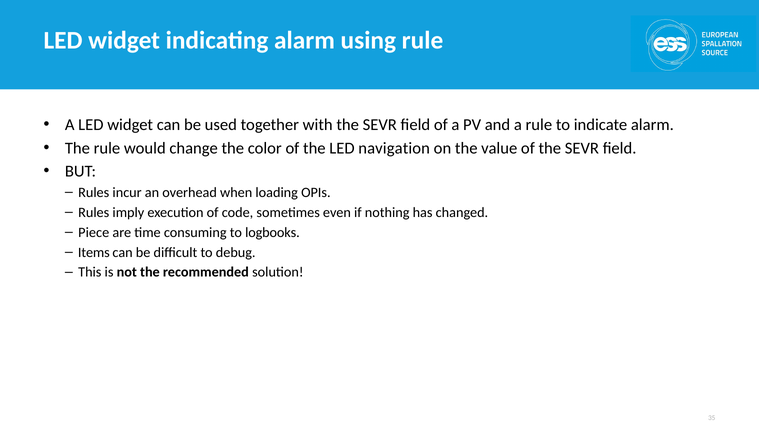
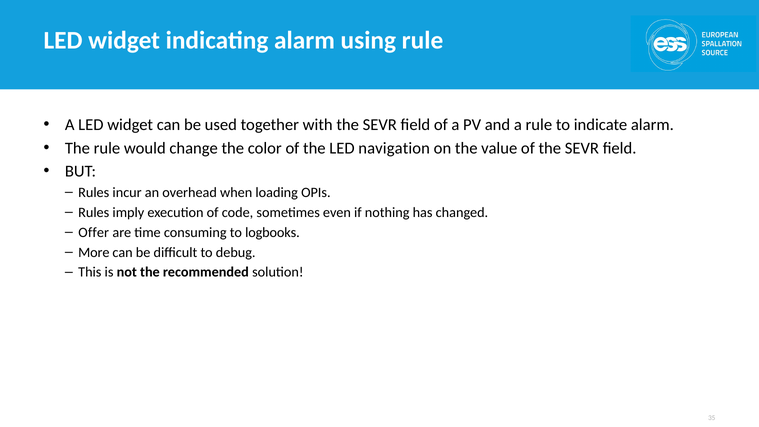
Piece: Piece -> Offer (94, 232)
Items: Items -> More (94, 252)
